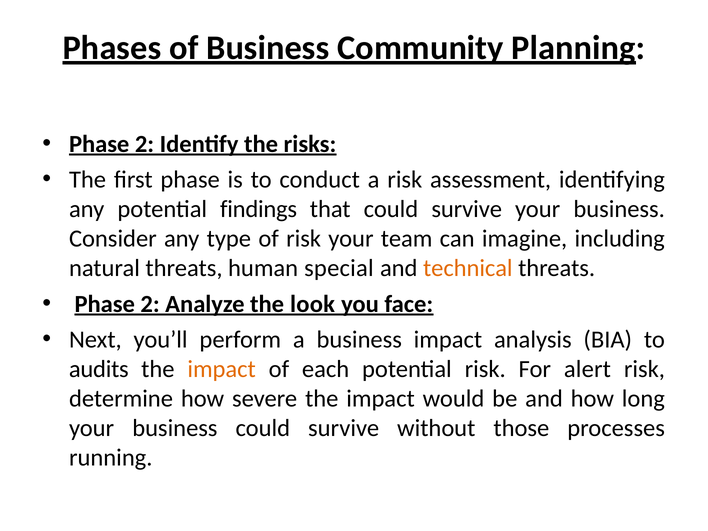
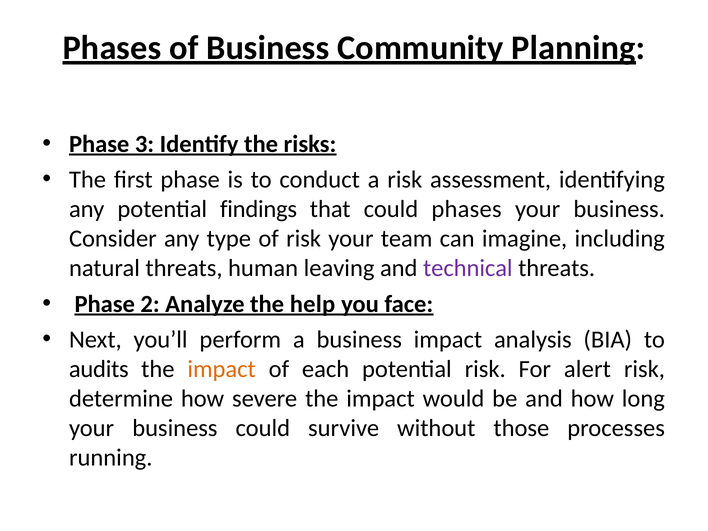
2: 2 -> 3 (145, 144)
that could survive: survive -> phases (467, 209)
special: special -> leaving (339, 268)
technical colour: orange -> purple (468, 268)
look: look -> help (313, 304)
